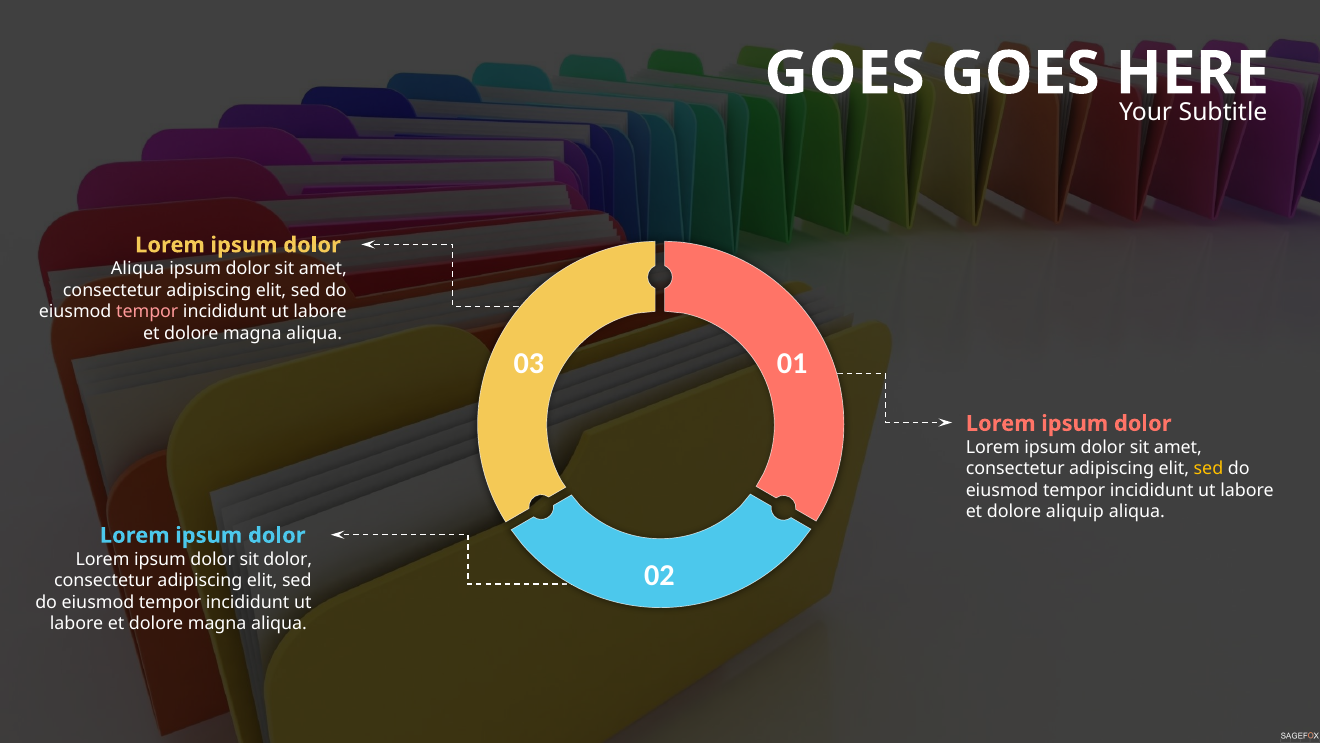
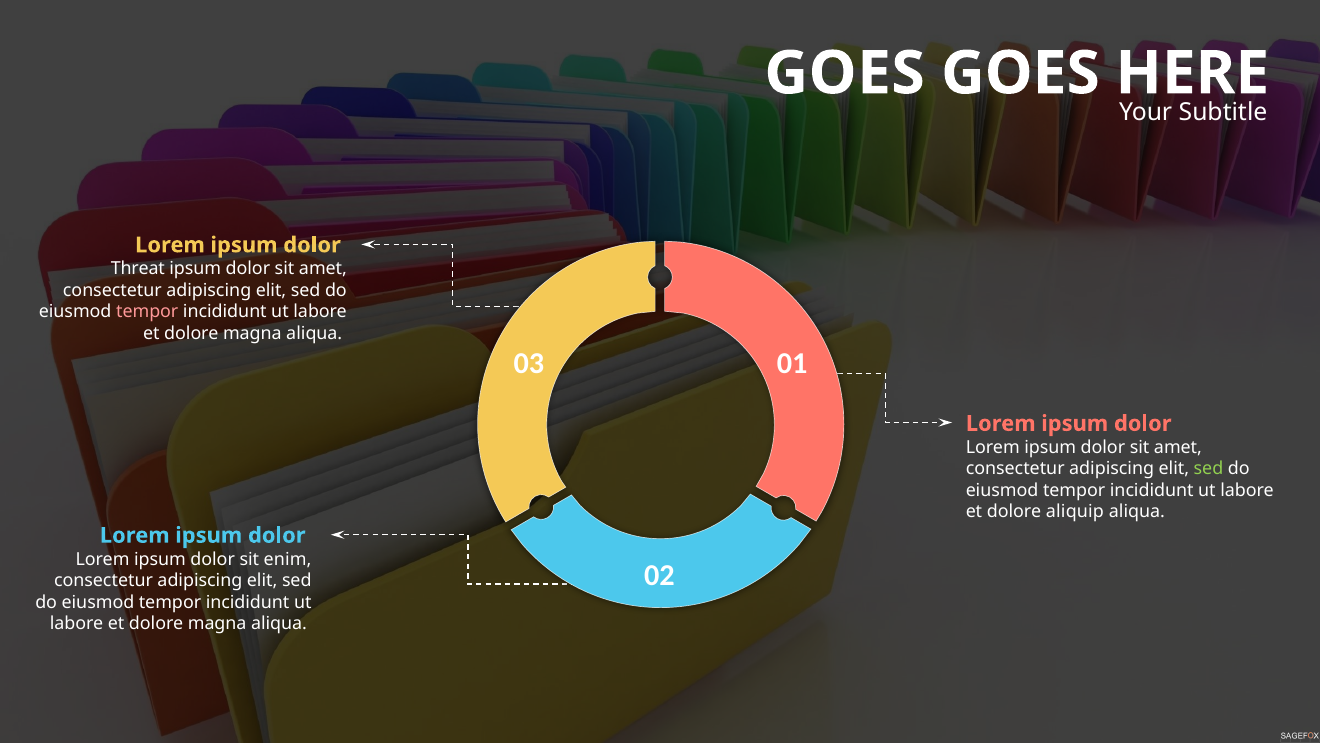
Aliqua: Aliqua -> Threat (138, 269)
sed colour: yellow -> light green (1209, 468)
sit dolor: dolor -> enim (288, 559)
